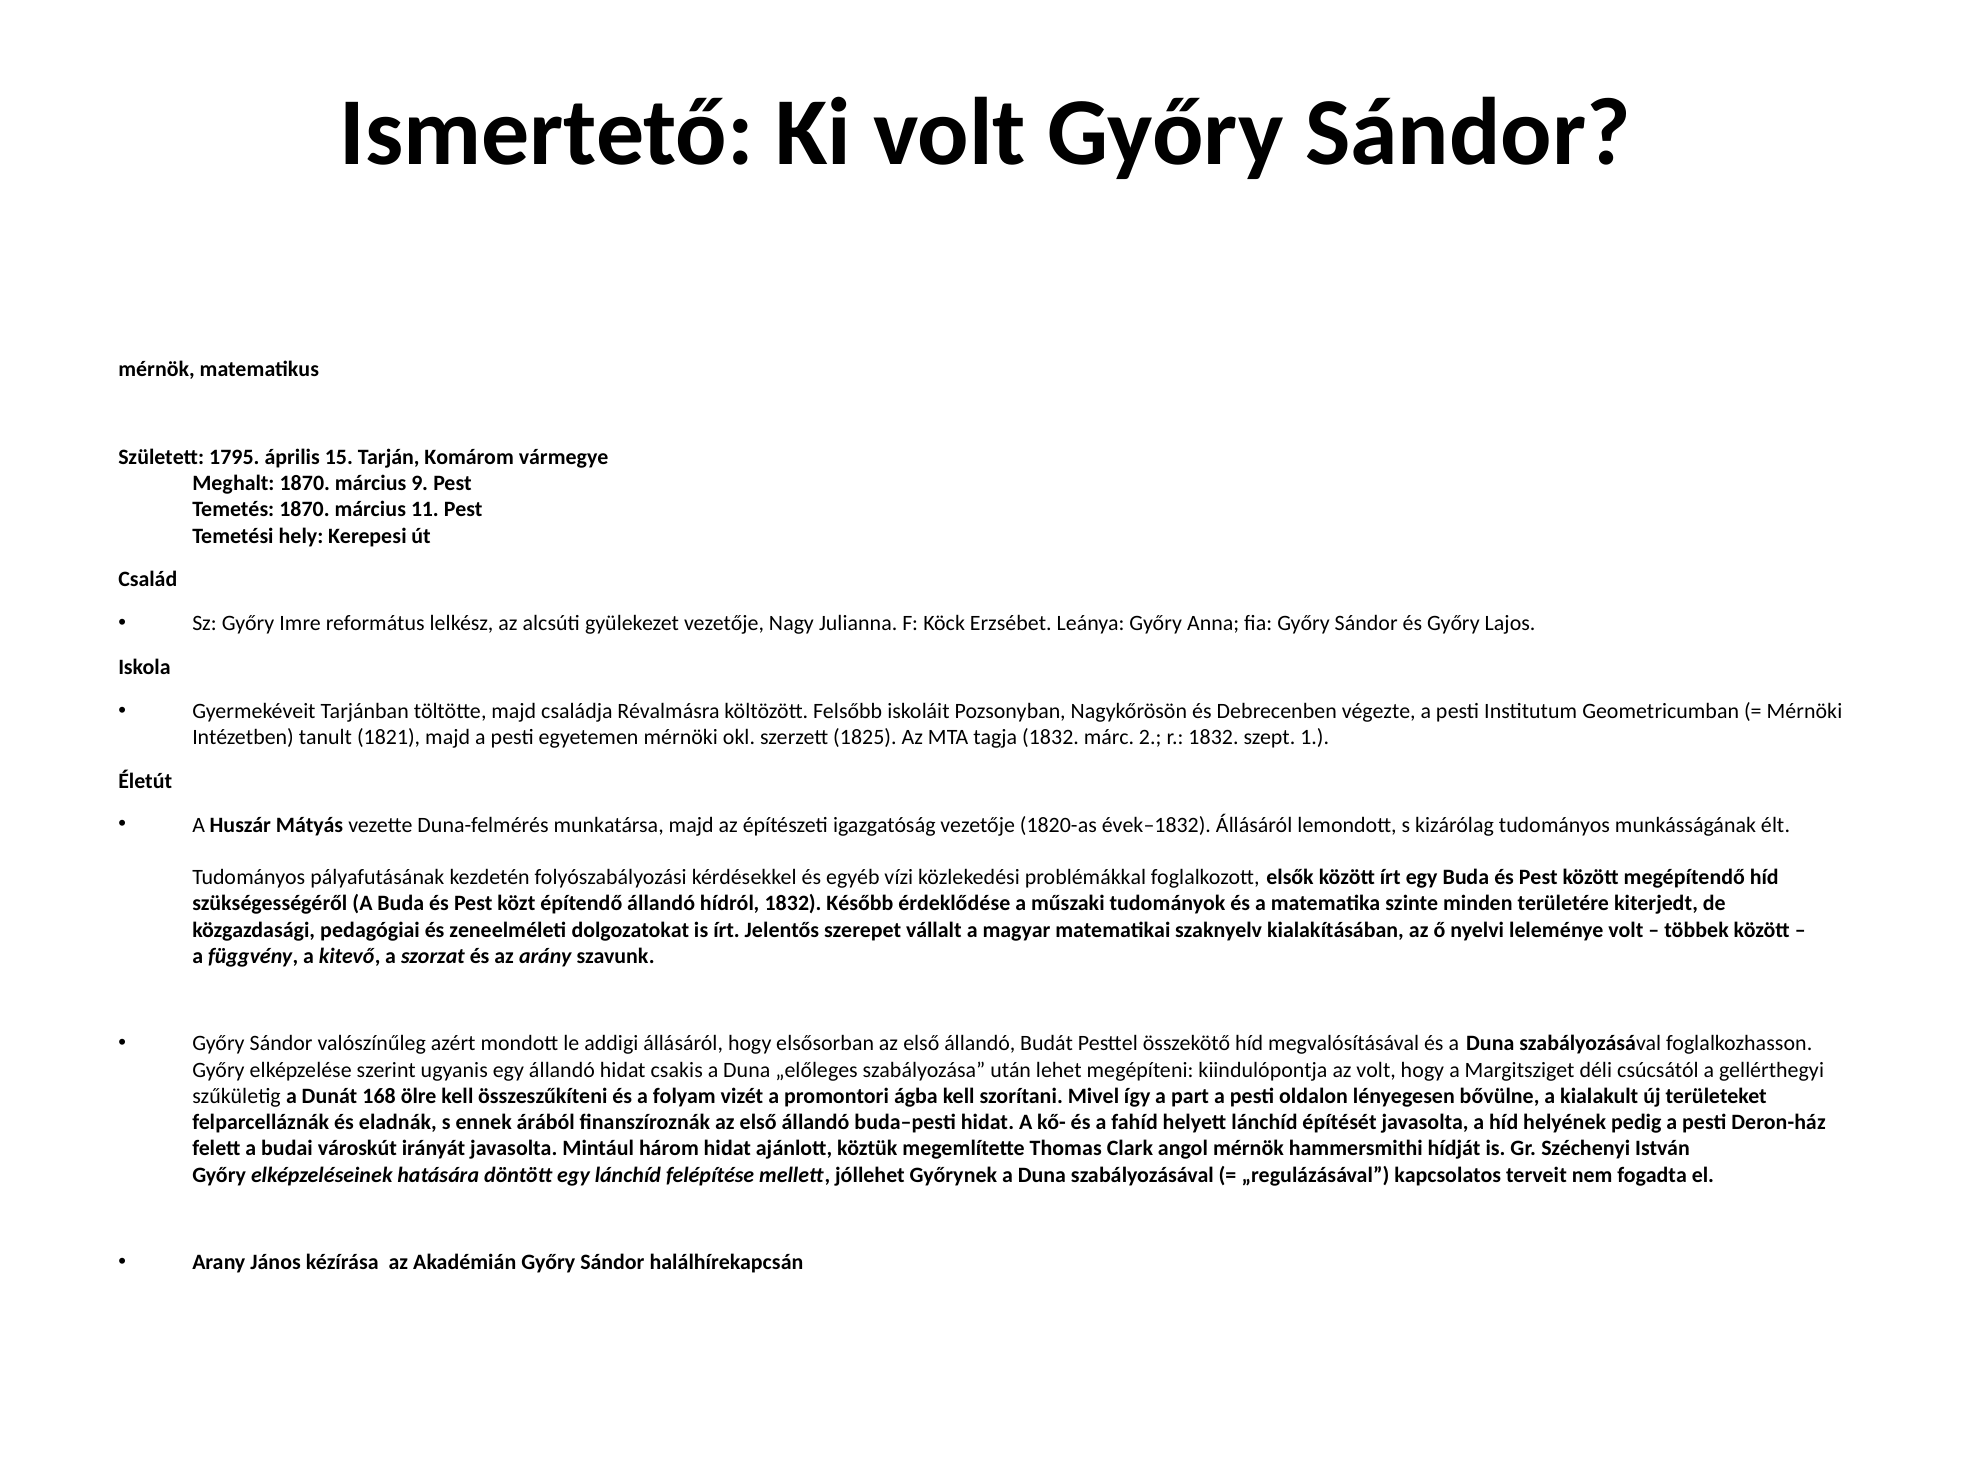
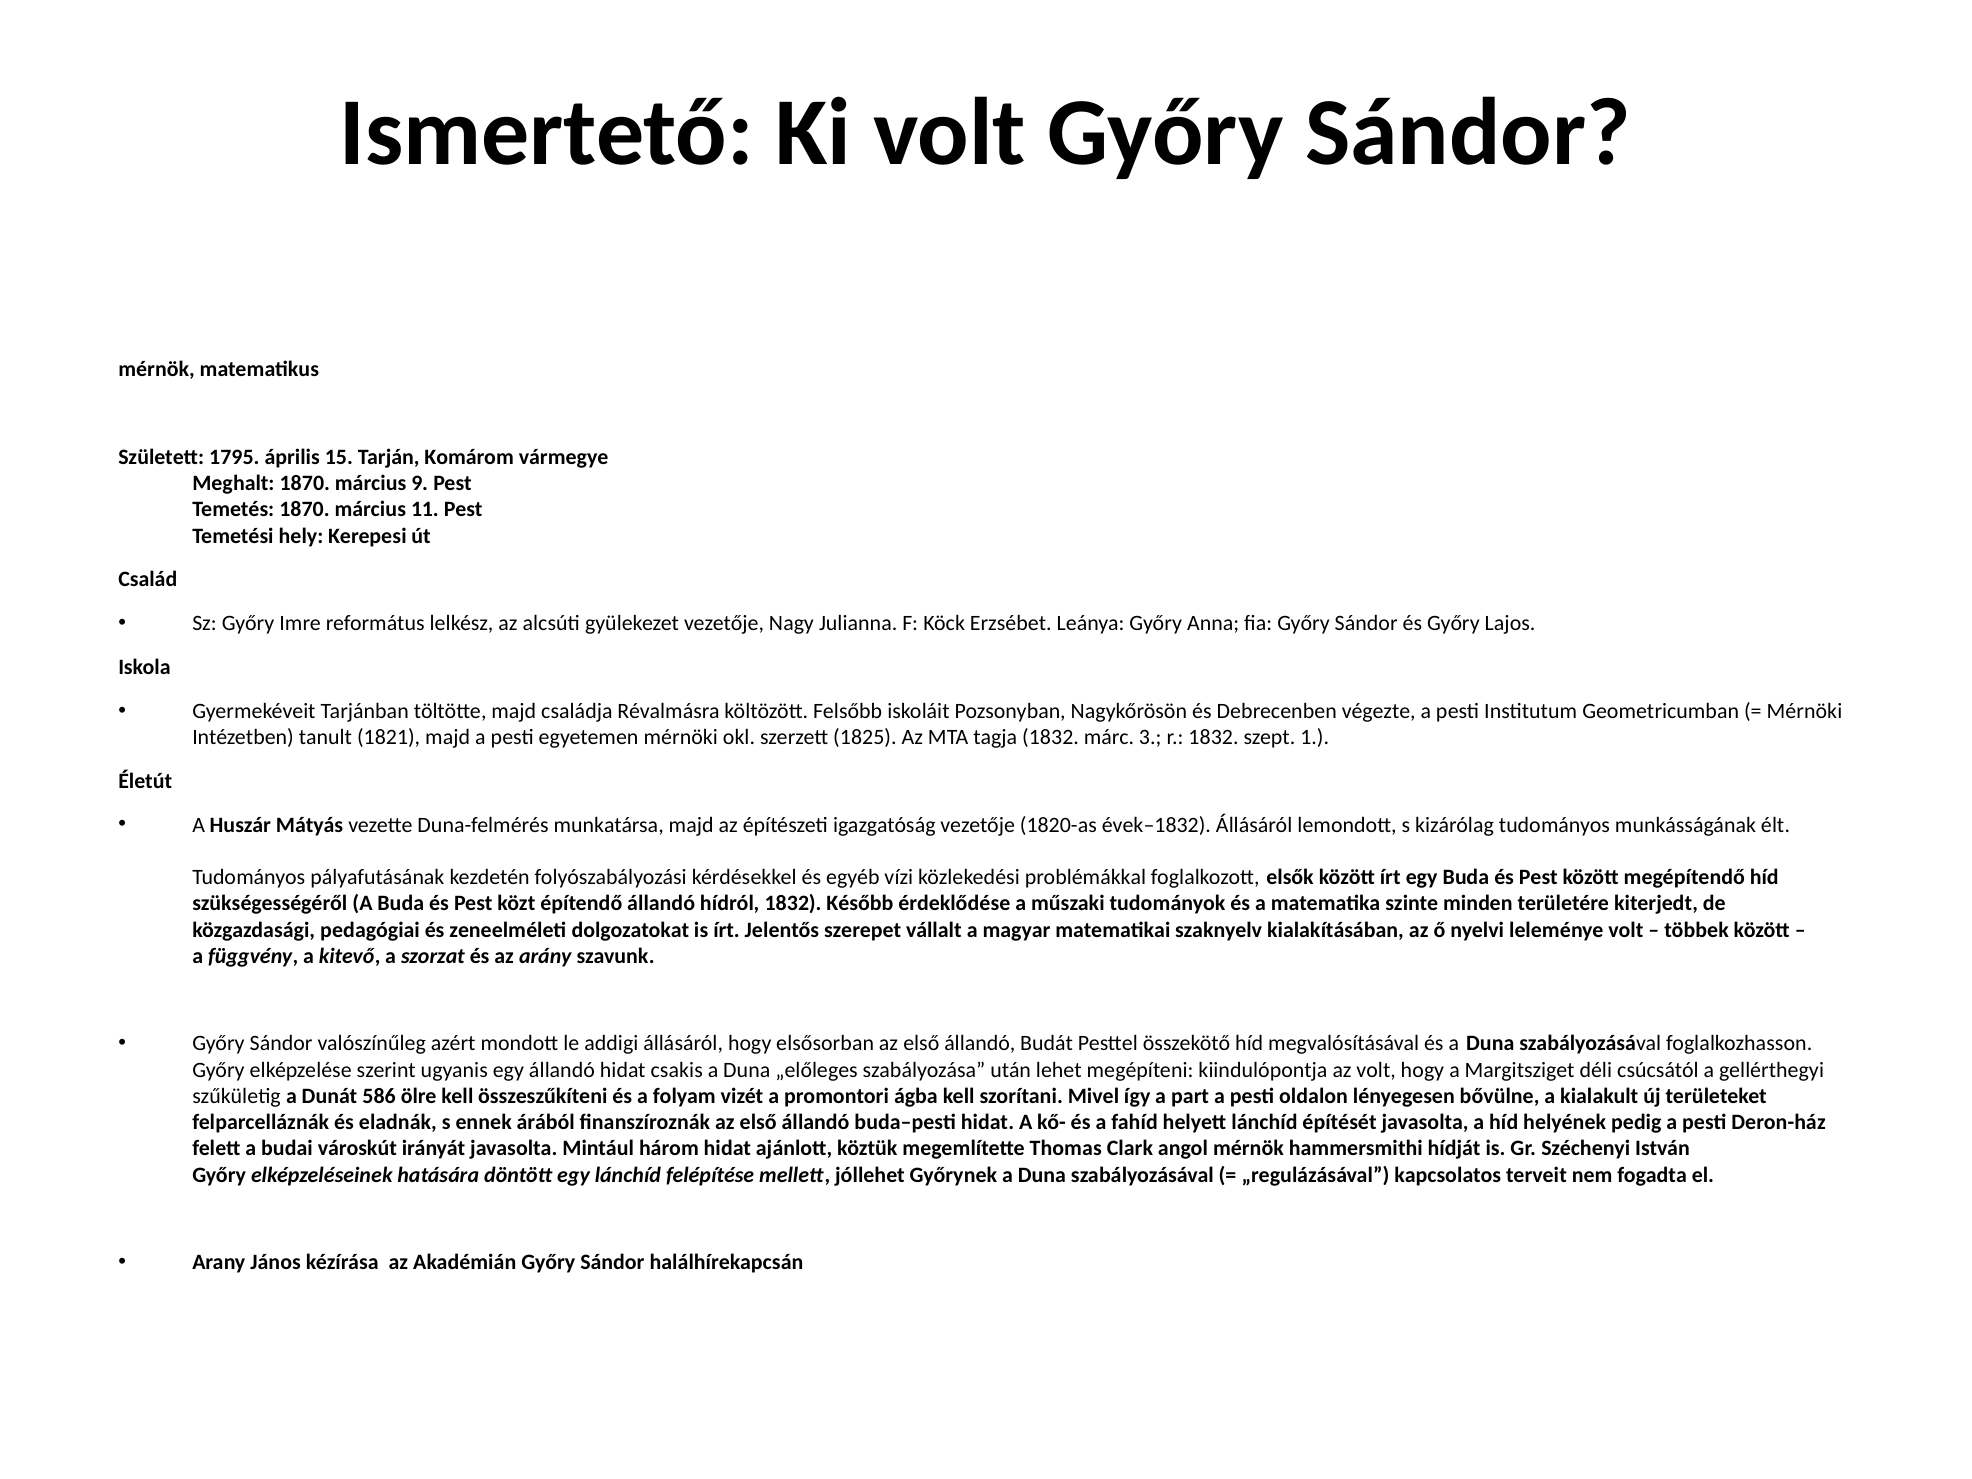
2: 2 -> 3 (1150, 737)
168: 168 -> 586 (379, 1096)
